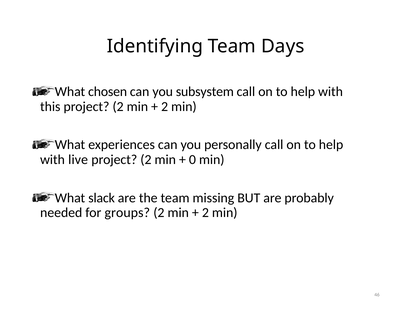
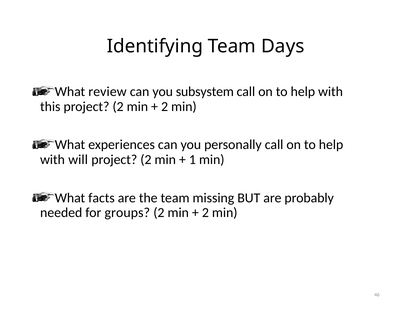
chosen: chosen -> review (107, 92)
live: live -> will (78, 160)
0: 0 -> 1 (192, 160)
slack: slack -> facts (102, 198)
